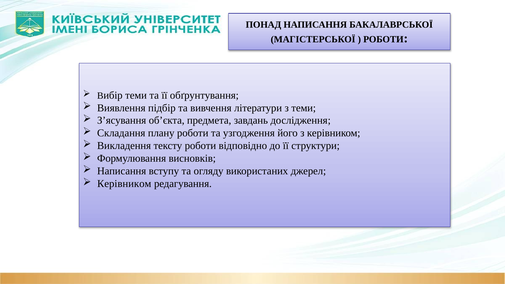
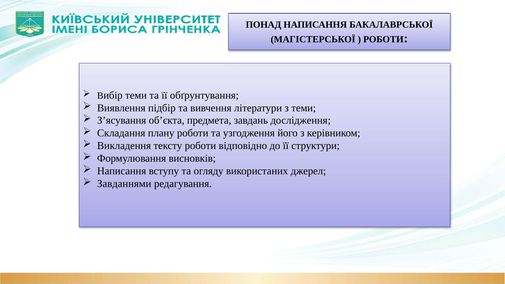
Керівником: Керівником -> Завданнями (124, 184)
